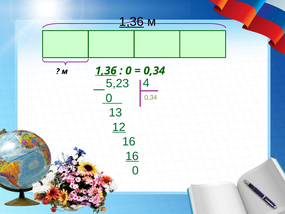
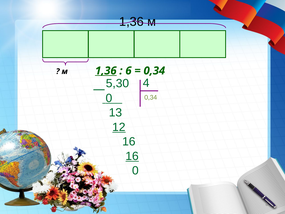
1,36 underline: present -> none (132, 22)
0: 0 -> 6 (128, 71)
5,23: 5,23 -> 5,30 (118, 83)
